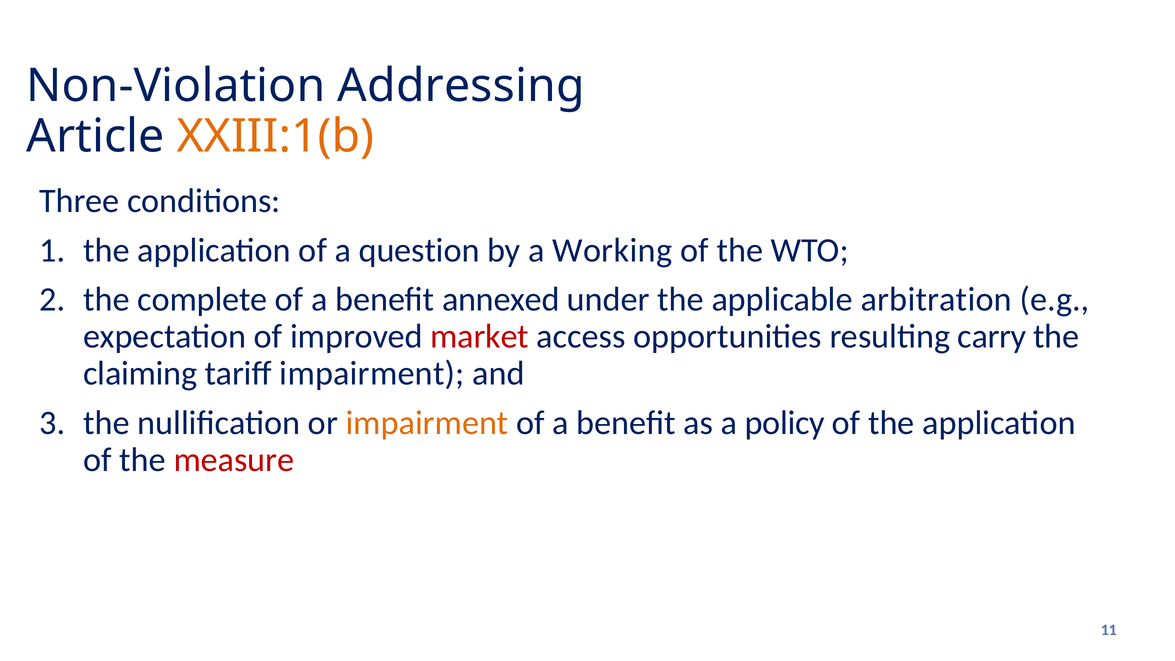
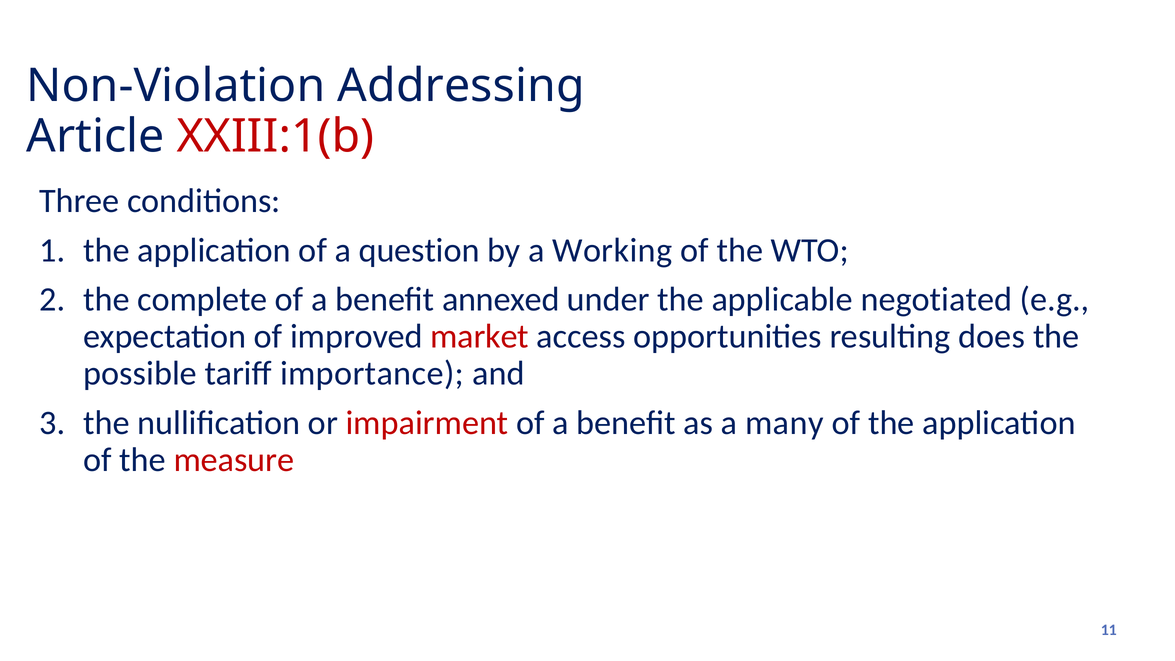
XXIII:1(b colour: orange -> red (275, 136)
arbitration: arbitration -> negotiated (936, 299)
carry: carry -> does (992, 336)
claiming: claiming -> possible (140, 373)
tariff impairment: impairment -> importance (372, 373)
impairment colour: orange -> red (427, 423)
policy: policy -> many (784, 423)
